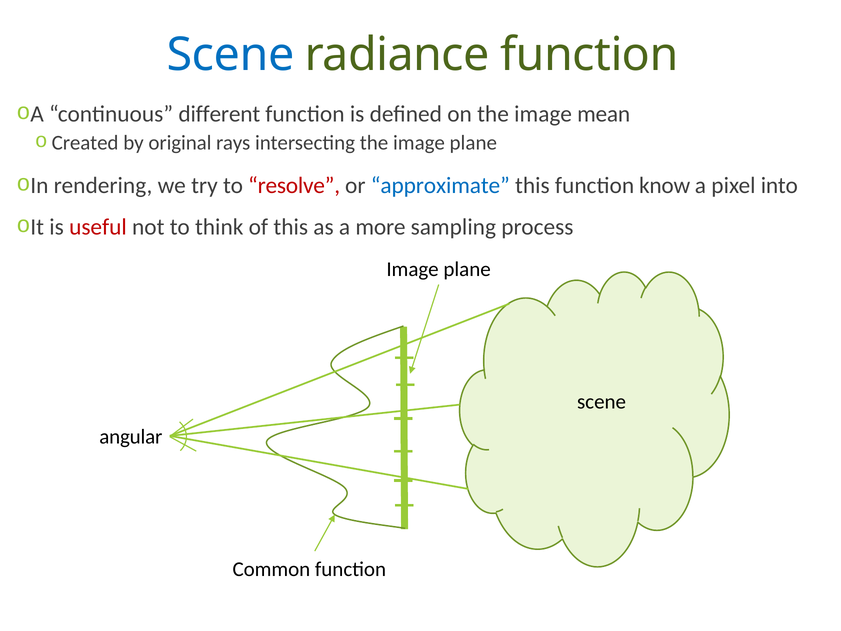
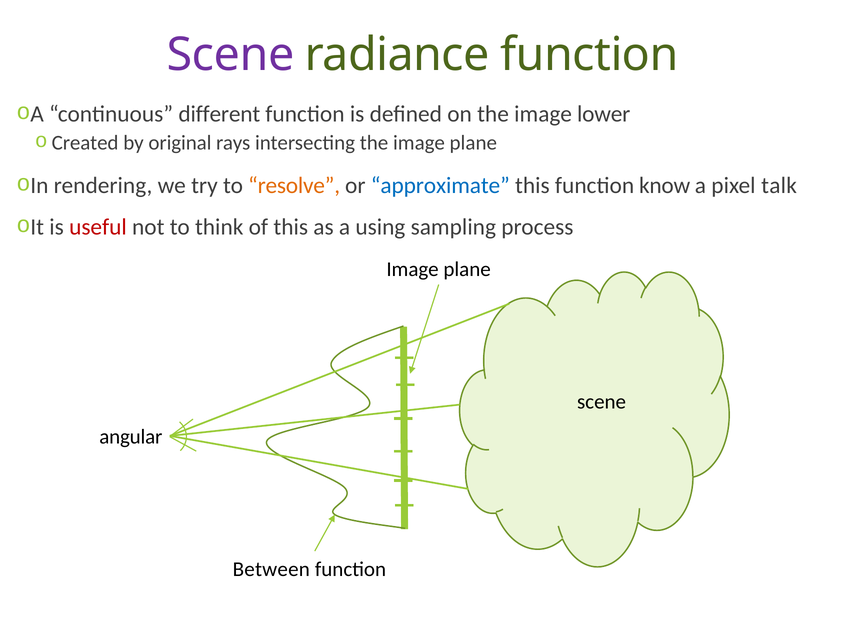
Scene colour: blue -> purple (230, 55)
mean: mean -> lower (604, 114)
resolve colour: red -> orange (294, 186)
into: into -> talk (779, 186)
more: more -> using (380, 227)
Common: Common -> Between (271, 569)
